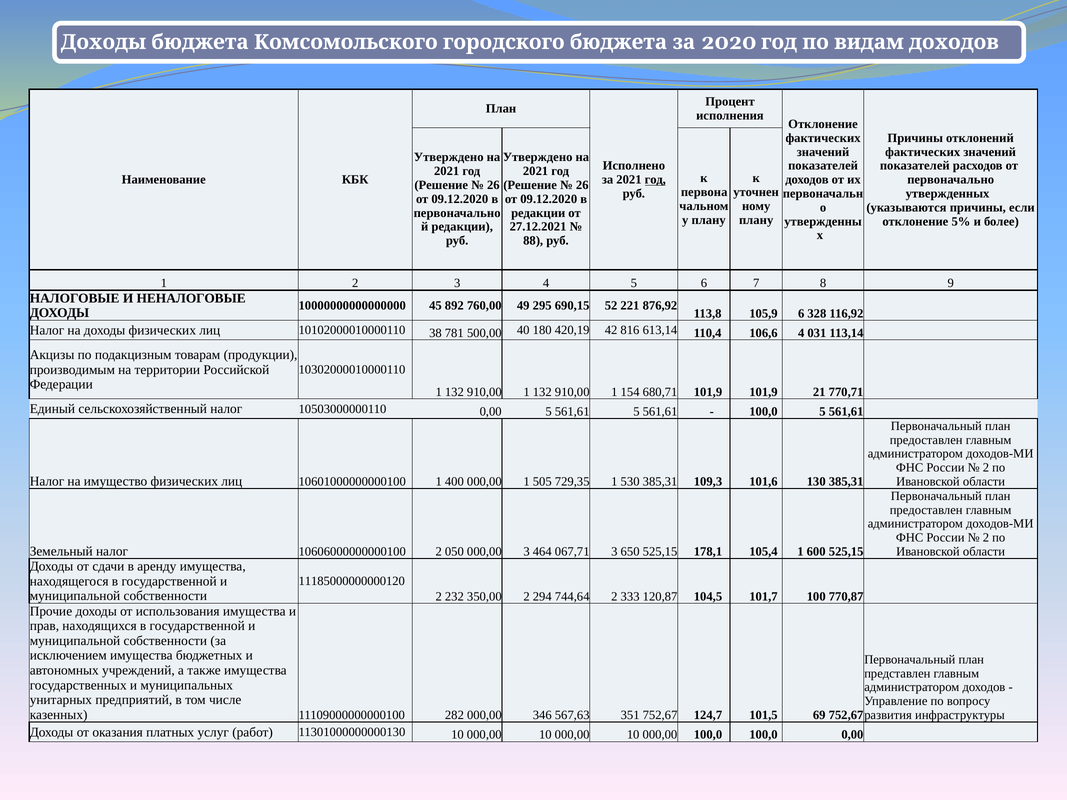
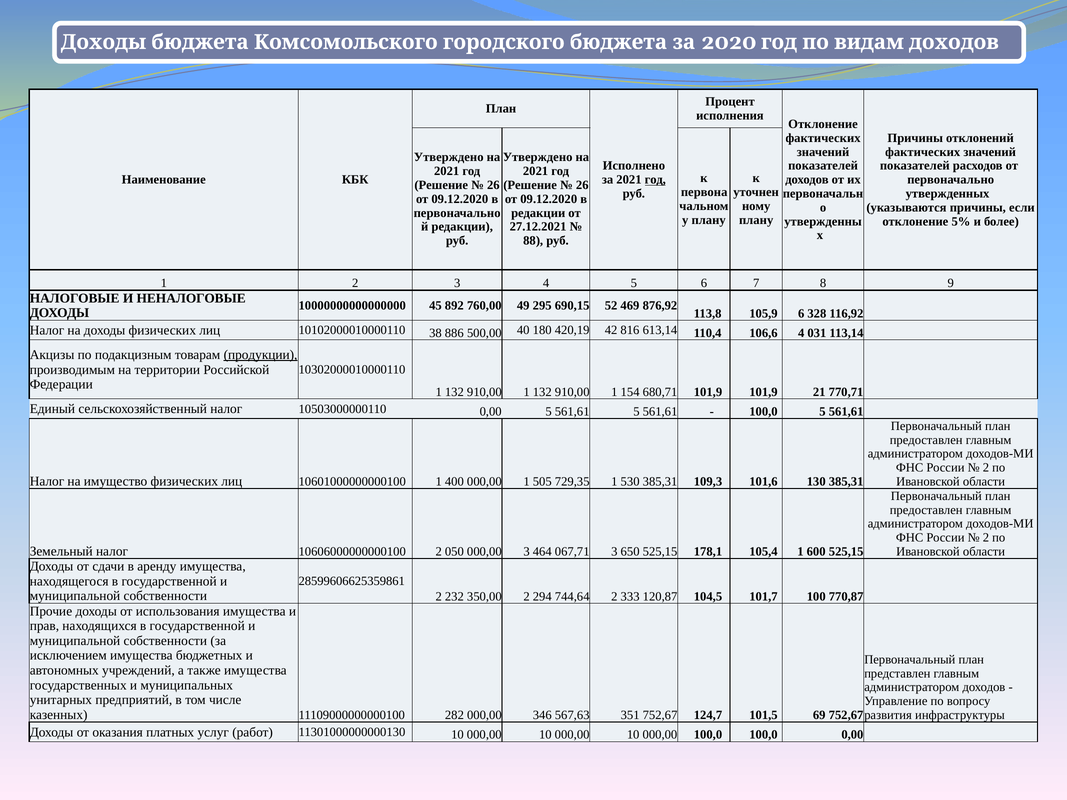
221: 221 -> 469 (630, 306)
781: 781 -> 886 (454, 333)
продукции underline: none -> present (261, 355)
11185000000000120: 11185000000000120 -> 28599606625359861 (352, 581)
